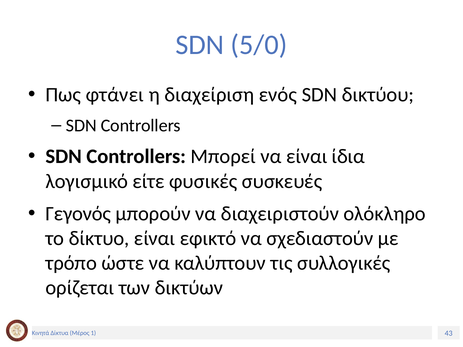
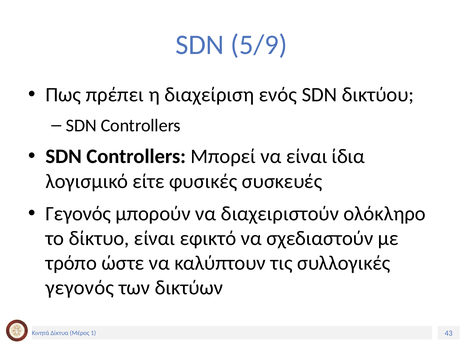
5/0: 5/0 -> 5/9 (259, 45)
φτάνει: φτάνει -> πρέπει (115, 95)
ορίζεται: ορίζεται -> γεγονός (80, 288)
